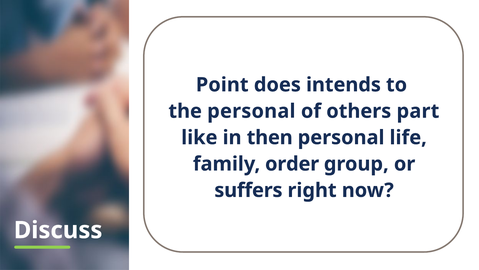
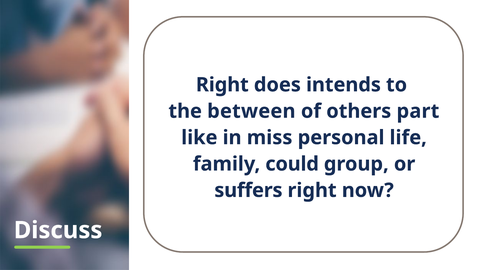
Point: Point -> Right (222, 85)
the personal: personal -> between (251, 111)
then: then -> miss (270, 137)
order: order -> could (292, 164)
